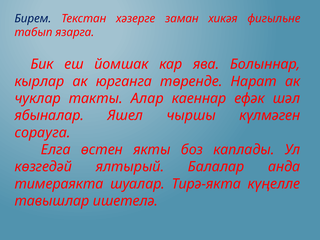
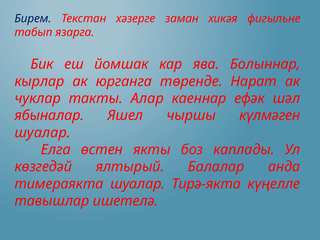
сорауга: сорауга -> шуалар (42, 133)
